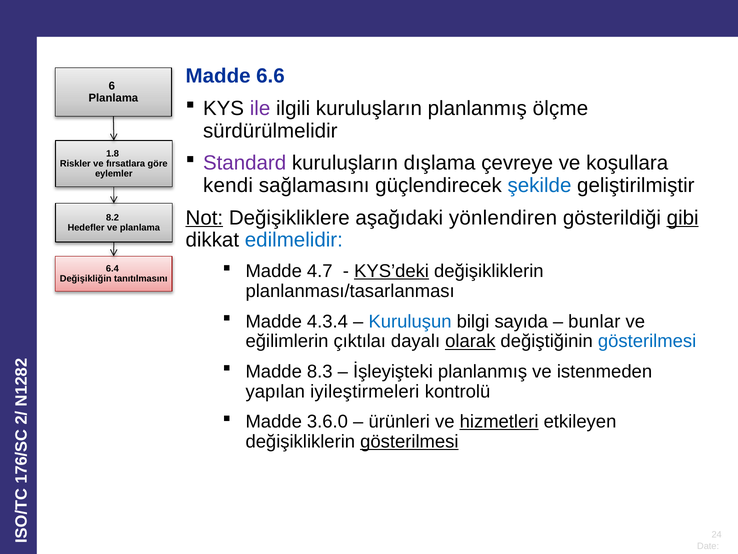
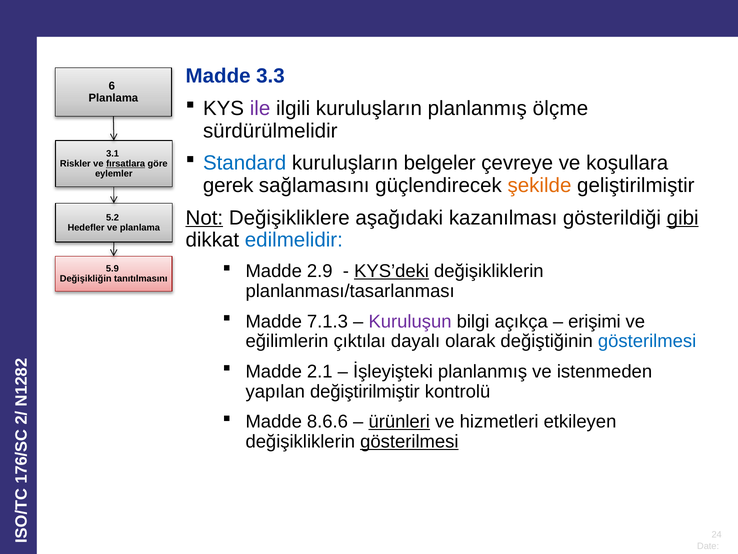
6.6: 6.6 -> 3.3 (270, 76)
1.8: 1.8 -> 3.1 (113, 153)
Standard colour: purple -> blue (245, 163)
dışlama: dışlama -> belgeler (440, 163)
fırsatlara underline: none -> present (126, 163)
kendi: kendi -> gerek (228, 185)
şekilde colour: blue -> orange (539, 185)
yönlendiren: yönlendiren -> kazanılması (503, 218)
8.2: 8.2 -> 5.2 (113, 217)
4.7: 4.7 -> 2.9 (320, 271)
6.4: 6.4 -> 5.9 (112, 268)
4.3.4: 4.3.4 -> 7.1.3 (327, 321)
Kuruluşun colour: blue -> purple (410, 321)
sayıda: sayıda -> açıkça (521, 321)
bunlar: bunlar -> erişimi (594, 321)
olarak underline: present -> none (470, 341)
8.3: 8.3 -> 2.1 (320, 371)
iyileştirmeleri: iyileştirmeleri -> değiştirilmiştir (365, 391)
3.6.0: 3.6.0 -> 8.6.6 (327, 421)
ürünleri underline: none -> present (399, 421)
hizmetleri underline: present -> none (499, 421)
